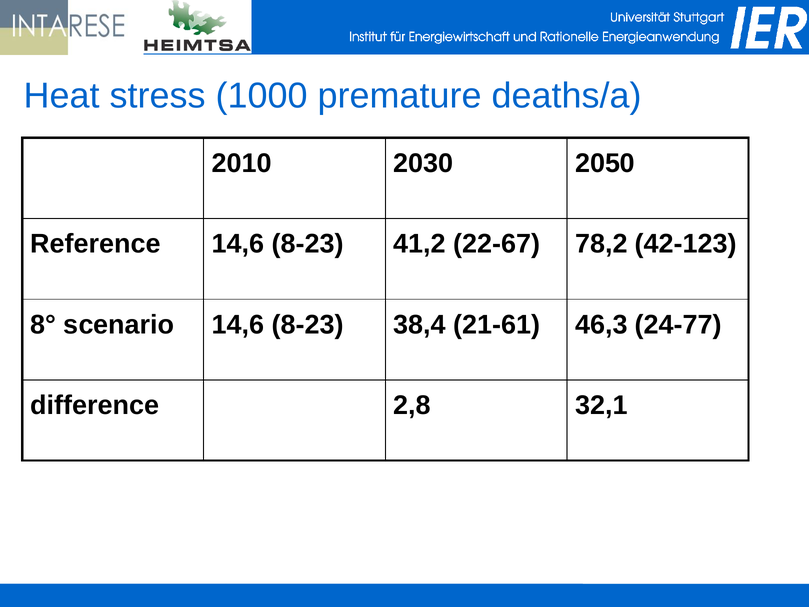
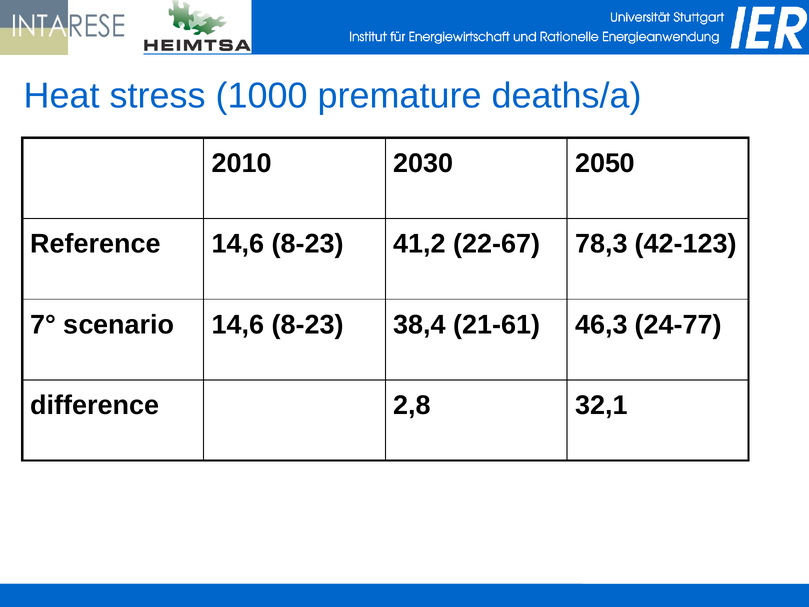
78,2: 78,2 -> 78,3 (601, 244)
8°: 8° -> 7° (43, 325)
